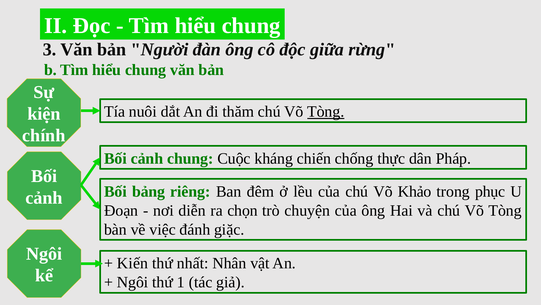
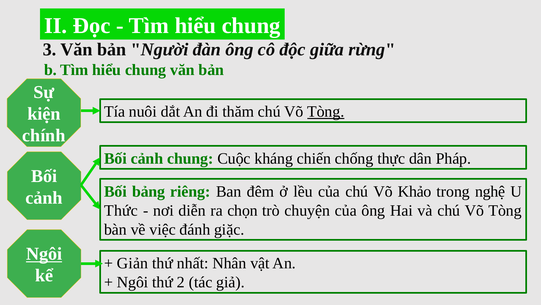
phục: phục -> nghệ (490, 191)
Đoạn: Đoạn -> Thức (121, 210)
Ngôi underline: none -> present (44, 253)
Kiến: Kiến -> Giản (133, 263)
1: 1 -> 2 (181, 282)
